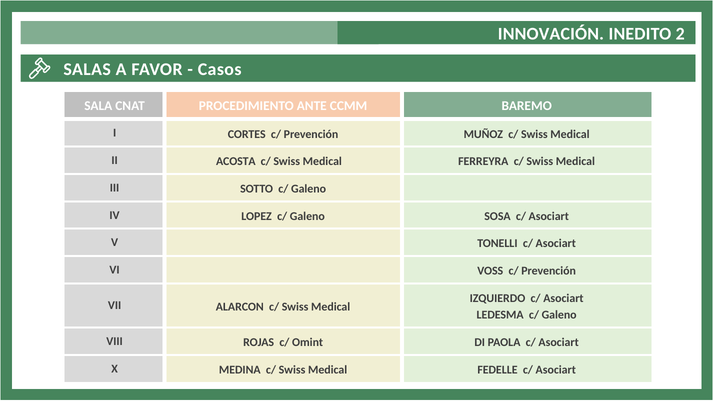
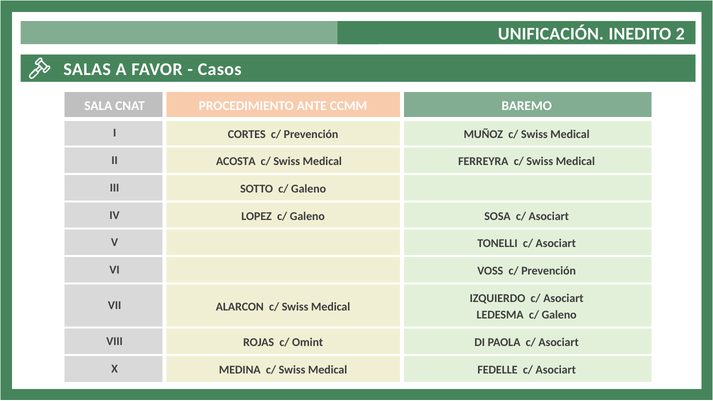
INNOVACIÓN: INNOVACIÓN -> UNIFICACIÓN (551, 34)
